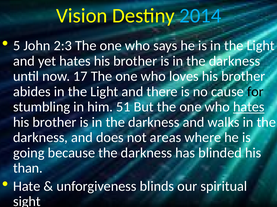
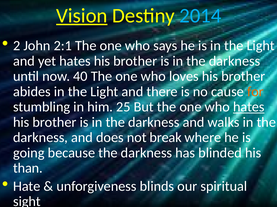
Vision underline: none -> present (82, 16)
5: 5 -> 2 (17, 46)
2:3: 2:3 -> 2:1 (63, 46)
17: 17 -> 40 (80, 77)
for colour: black -> orange (255, 92)
51: 51 -> 25 (123, 107)
areas: areas -> break (166, 138)
